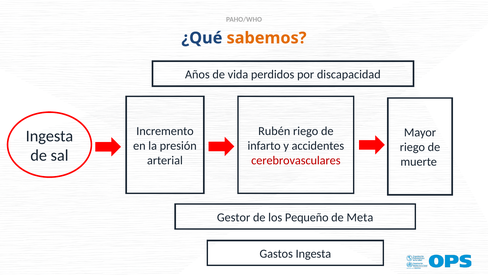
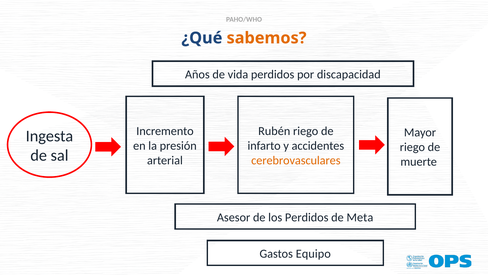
cerebrovasculares colour: red -> orange (296, 160)
Gestor: Gestor -> Asesor (234, 217)
los Pequeño: Pequeño -> Perdidos (307, 217)
Gastos Ingesta: Ingesta -> Equipo (313, 253)
